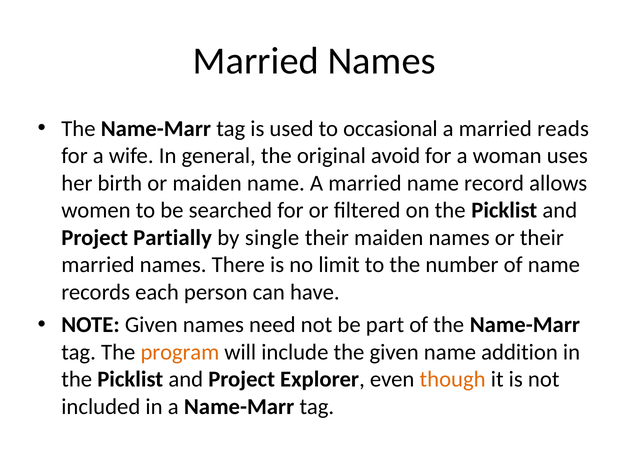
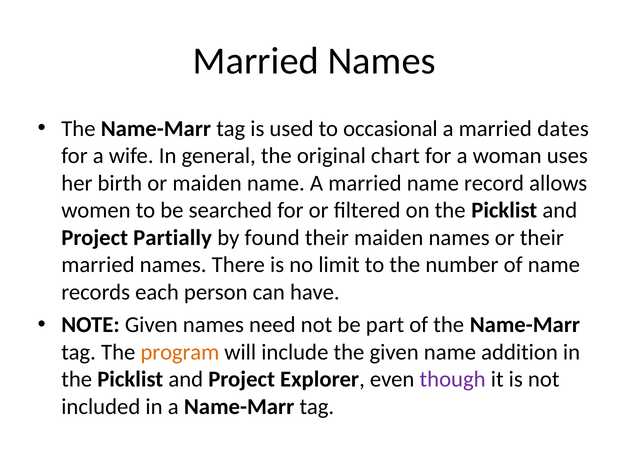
reads: reads -> dates (563, 128)
avoid: avoid -> chart (395, 156)
single: single -> found (272, 237)
though colour: orange -> purple (453, 379)
